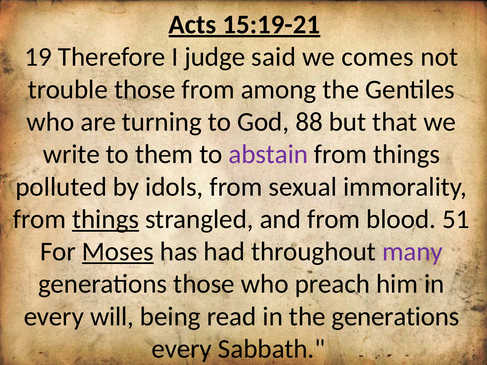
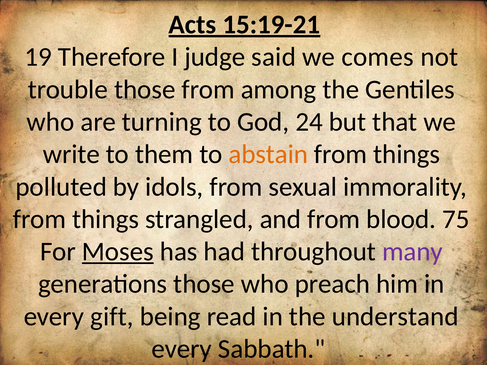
88: 88 -> 24 (309, 122)
abstain colour: purple -> orange (268, 154)
things underline: present -> none (106, 219)
51: 51 -> 75 (456, 219)
will: will -> gift (112, 317)
the generations: generations -> understand (395, 317)
